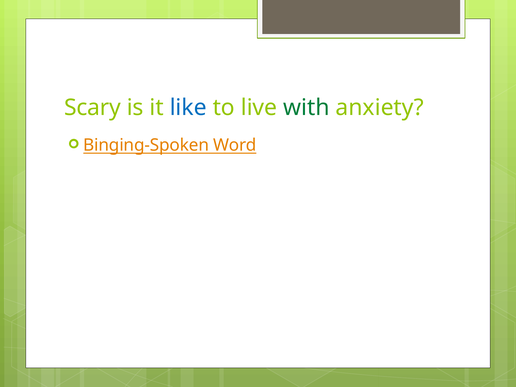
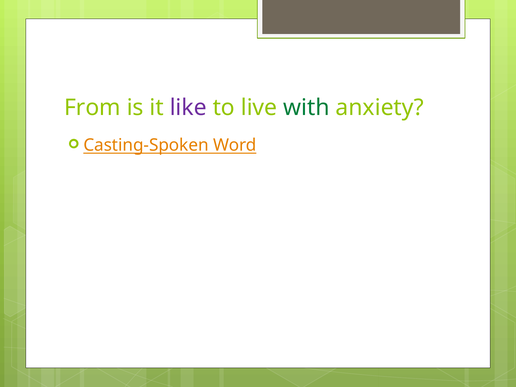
Scary: Scary -> From (92, 108)
like colour: blue -> purple (188, 108)
Binging-Spoken: Binging-Spoken -> Casting-Spoken (146, 145)
